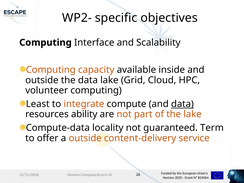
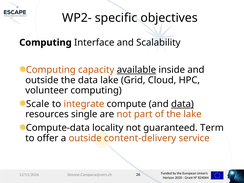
available underline: none -> present (136, 70)
Least: Least -> Scale (38, 104)
ability: ability -> single (84, 114)
